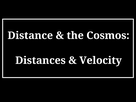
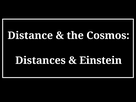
Velocity: Velocity -> Einstein (101, 60)
